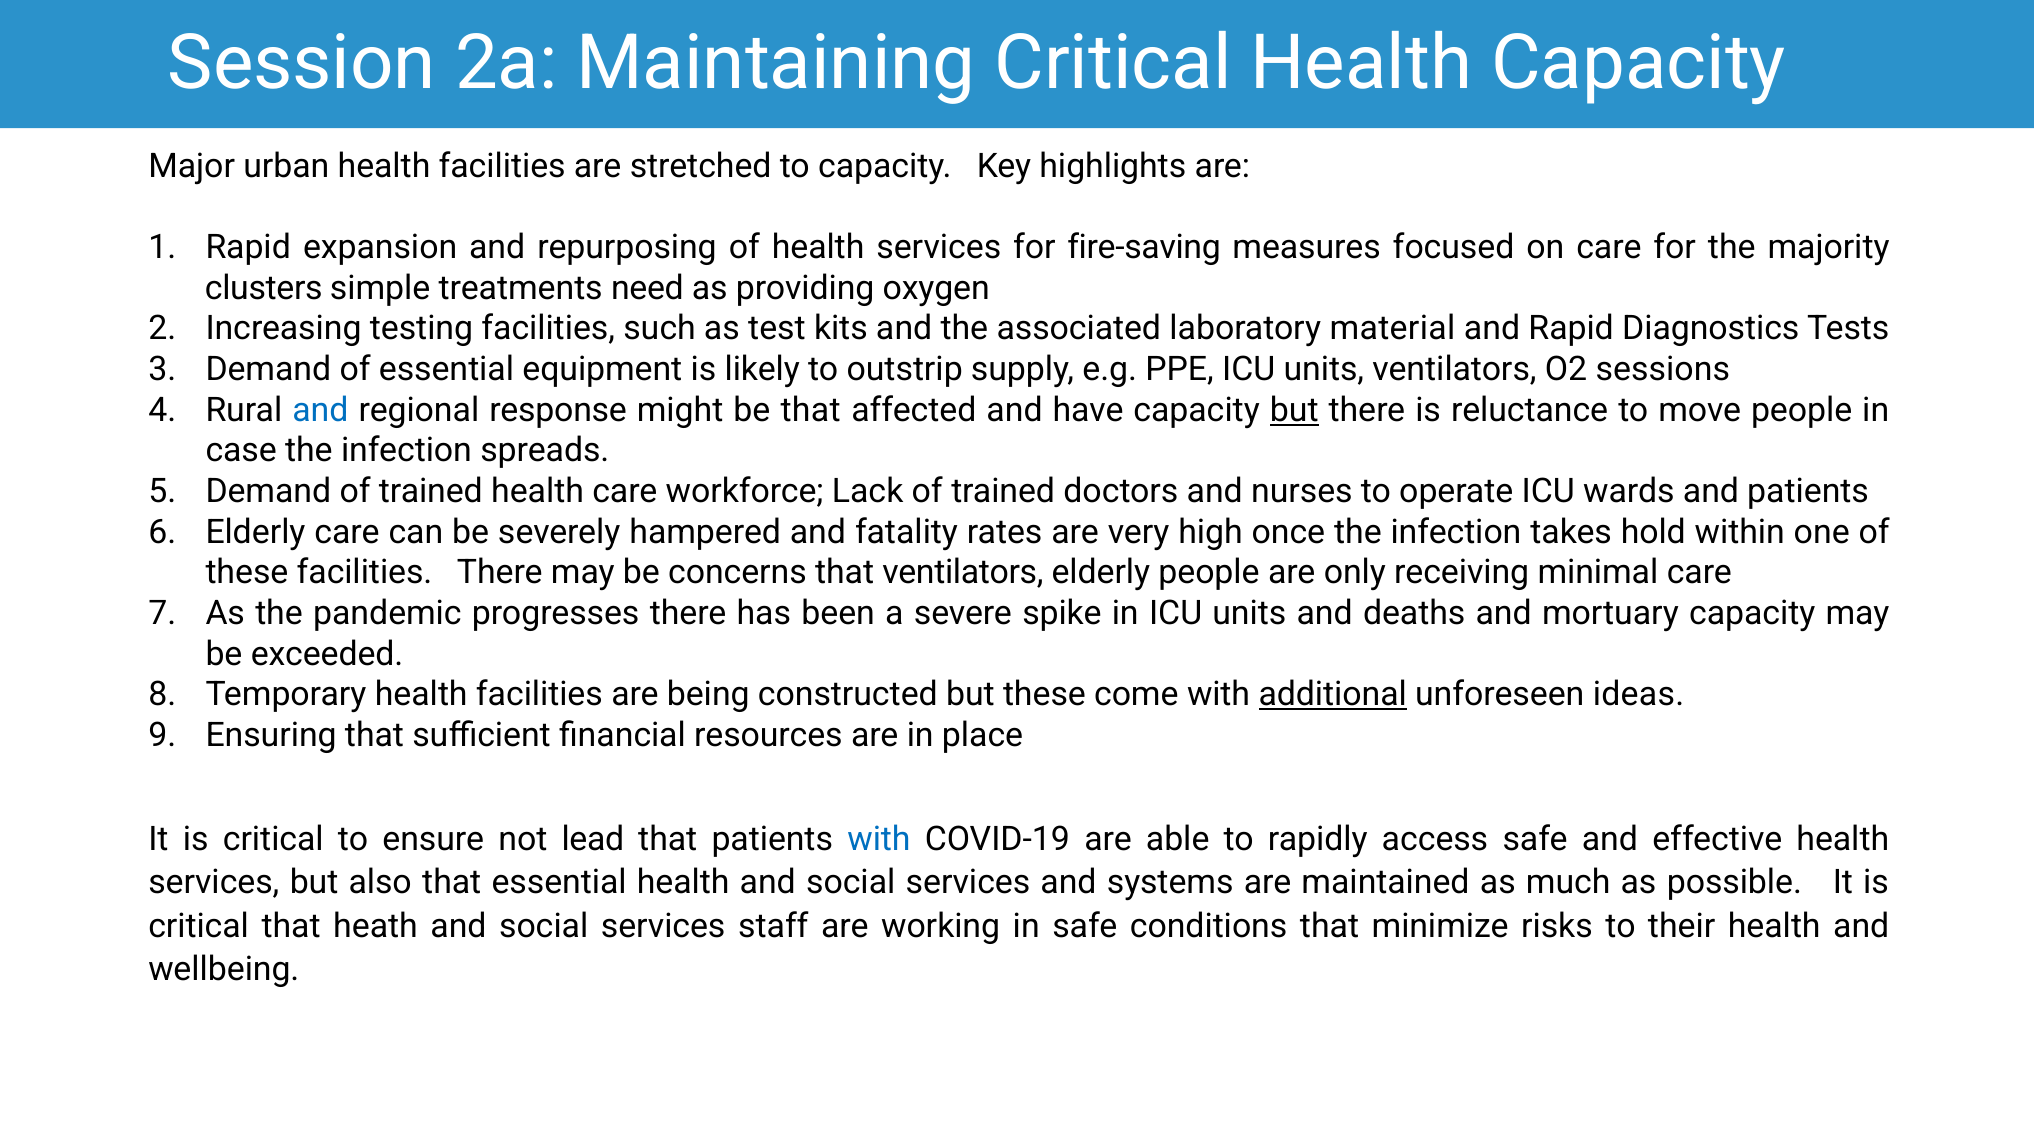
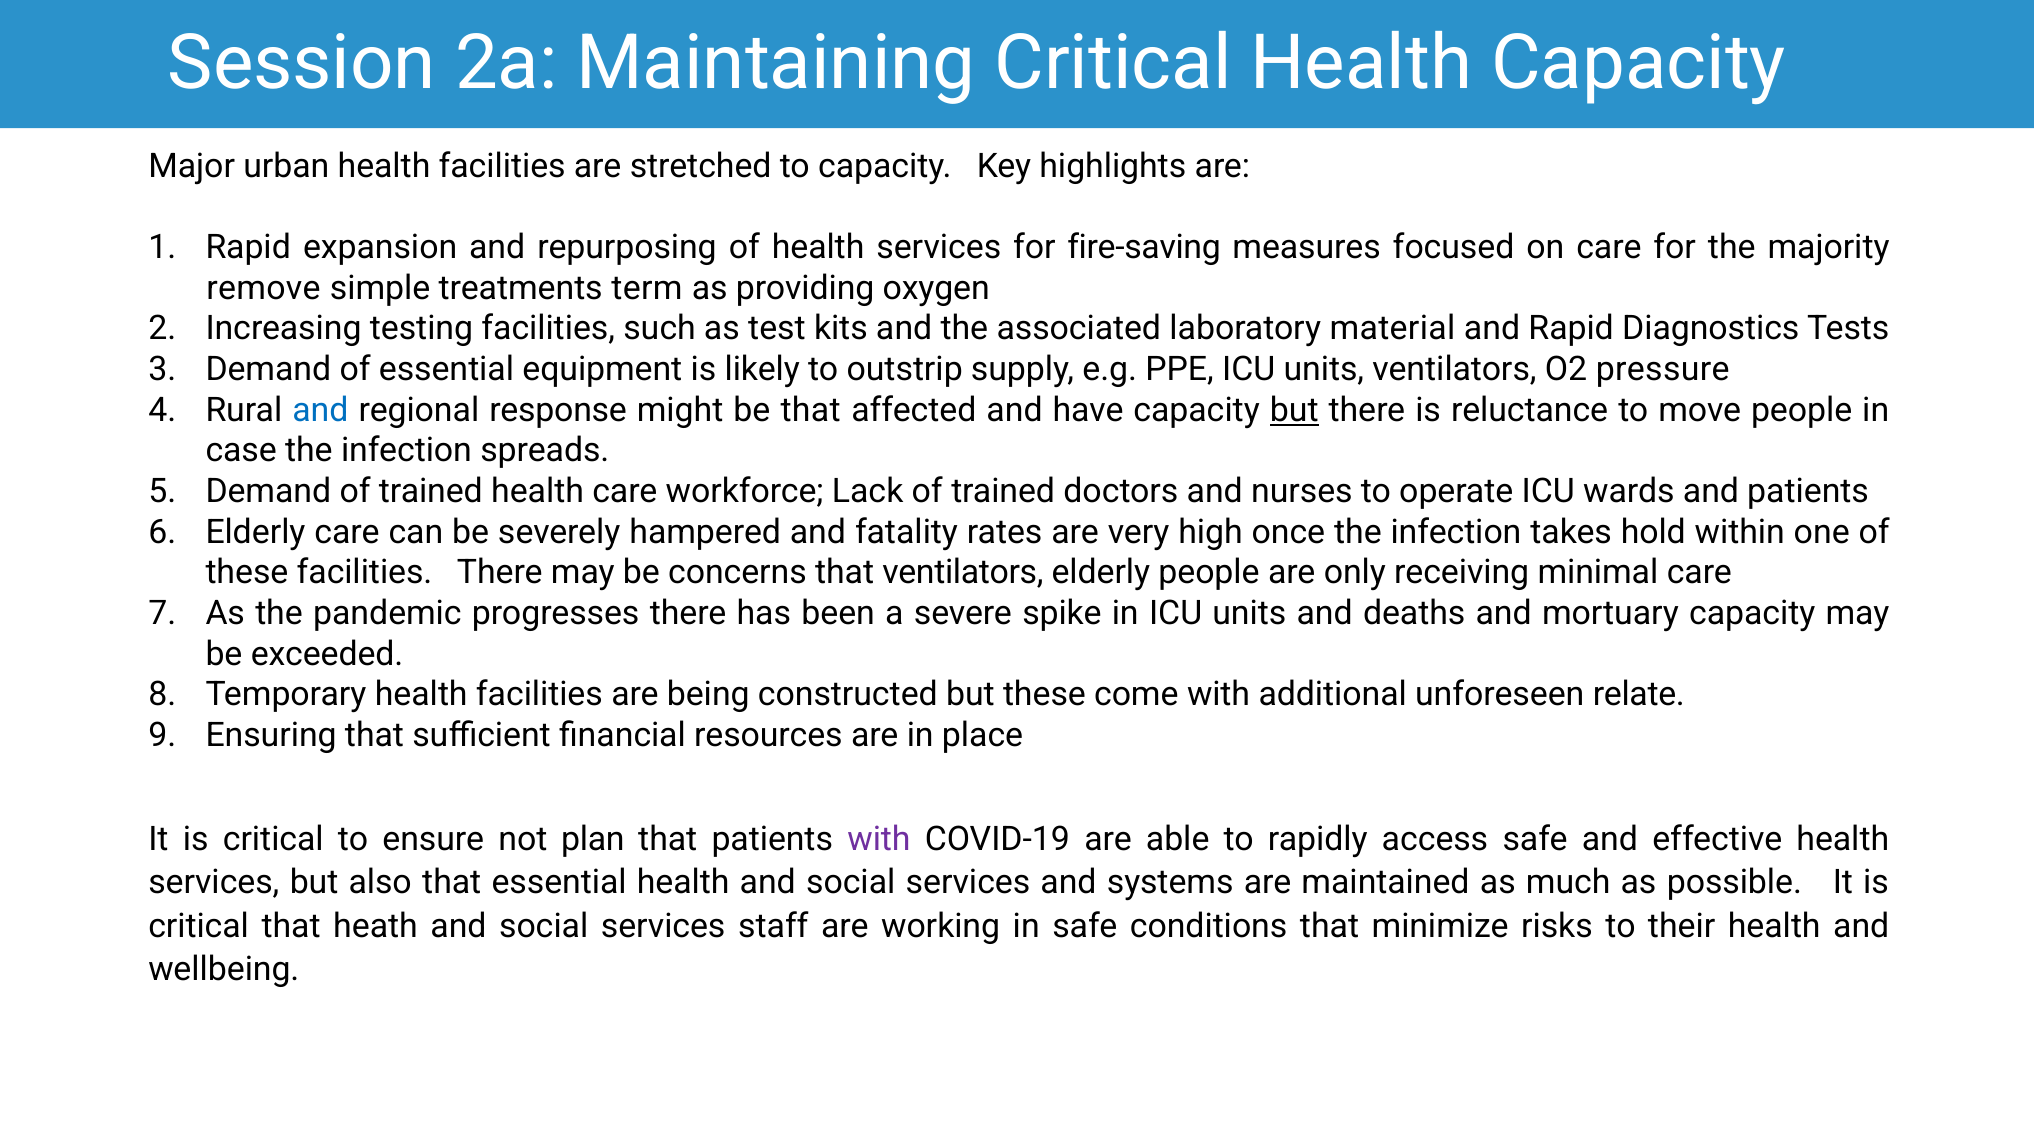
clusters: clusters -> remove (263, 288)
need: need -> term (647, 288)
sessions: sessions -> pressure (1663, 369)
additional underline: present -> none (1333, 695)
ideas: ideas -> relate (1639, 695)
lead: lead -> plan (593, 839)
with colour: blue -> purple (879, 839)
